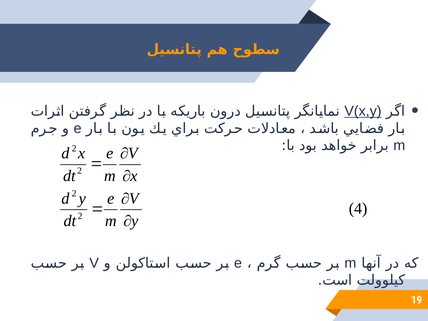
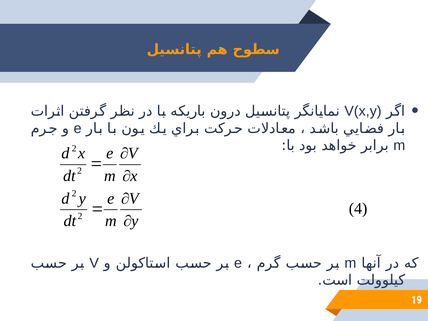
V(x,y underline: present -> none (363, 111)
